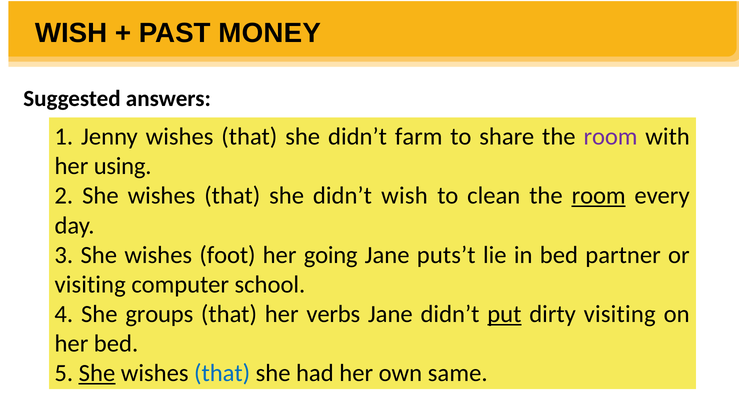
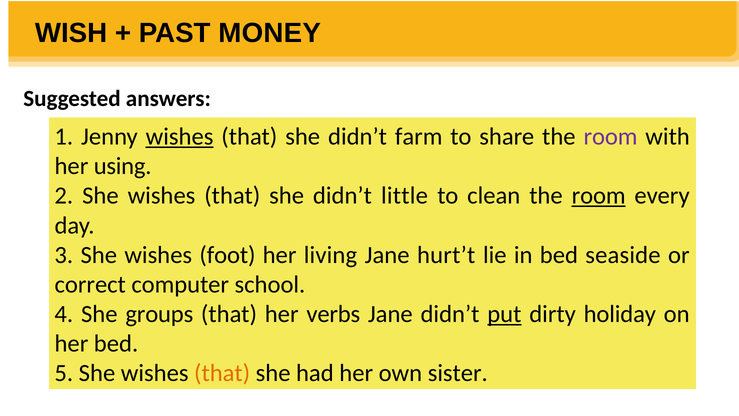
wishes underline: none -> present (180, 137)
didn’t wish: wish -> little (404, 196)
going: going -> living (330, 255)
puts’t: puts’t -> hurt’t (446, 255)
partner: partner -> seaside (623, 255)
visiting: visiting -> correct (90, 284)
dirty visiting: visiting -> holiday (620, 314)
She underline: present -> none (97, 373)
that colour: blue -> orange (222, 373)
same: same -> sister (458, 373)
